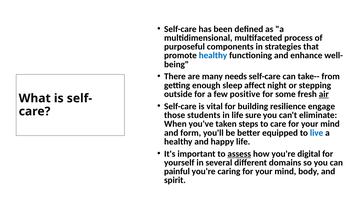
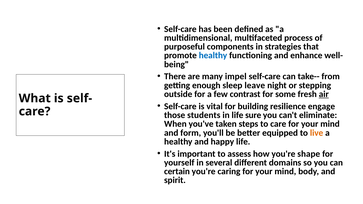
needs: needs -> impel (236, 77)
affect: affect -> leave (255, 85)
positive: positive -> contrast (245, 94)
live colour: blue -> orange (317, 133)
assess underline: present -> none (239, 154)
digital: digital -> shape (309, 154)
painful: painful -> certain (177, 172)
